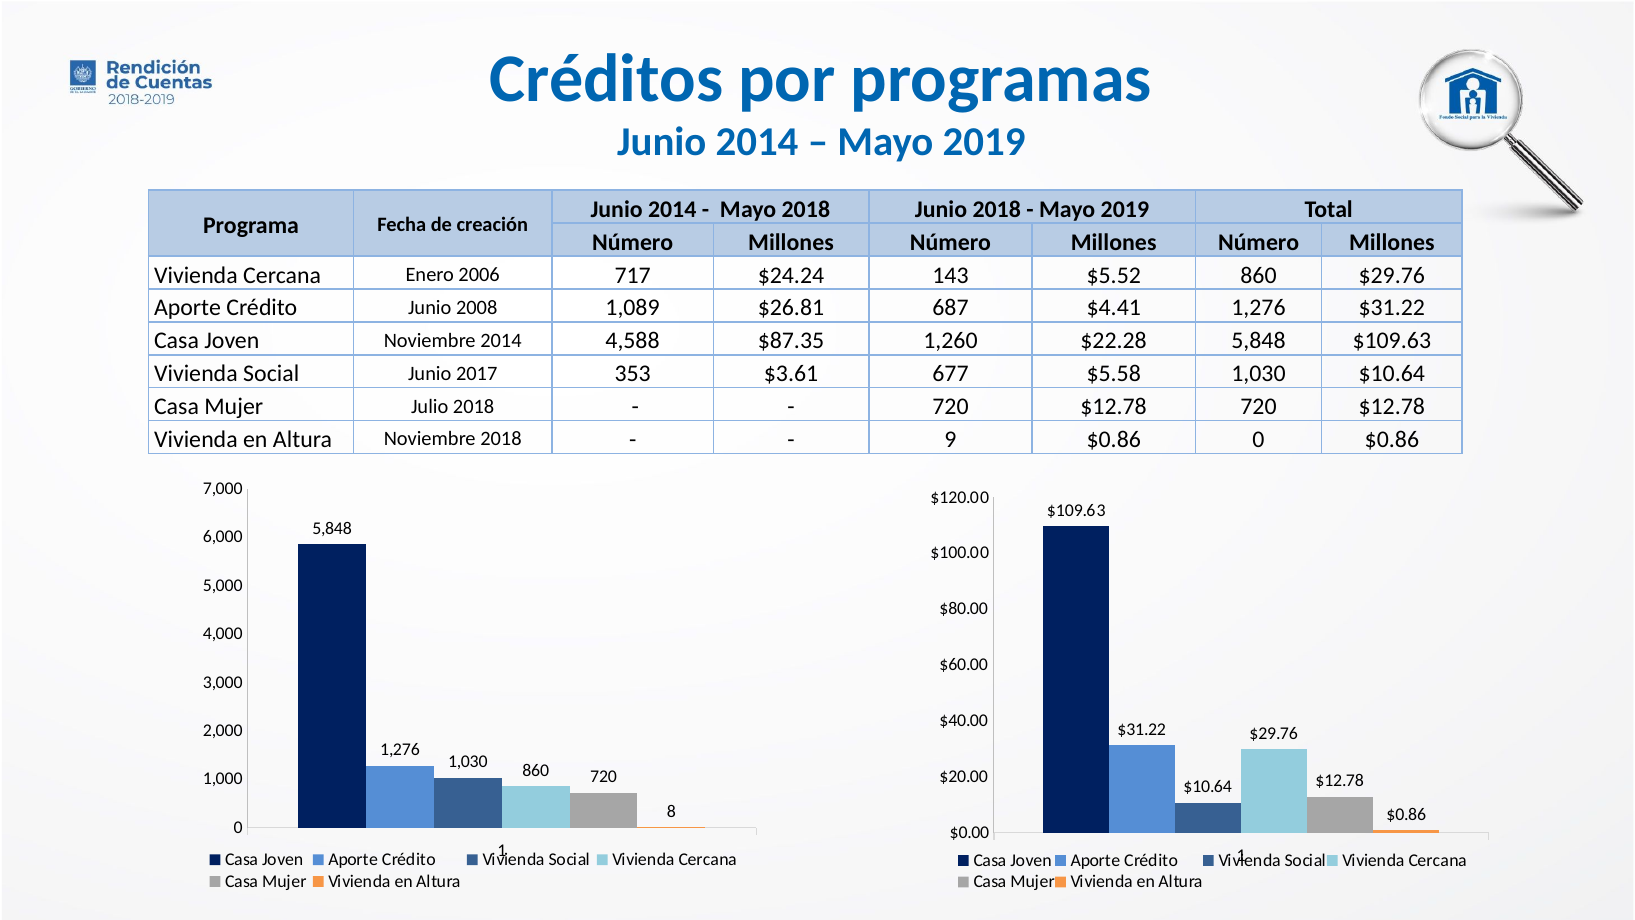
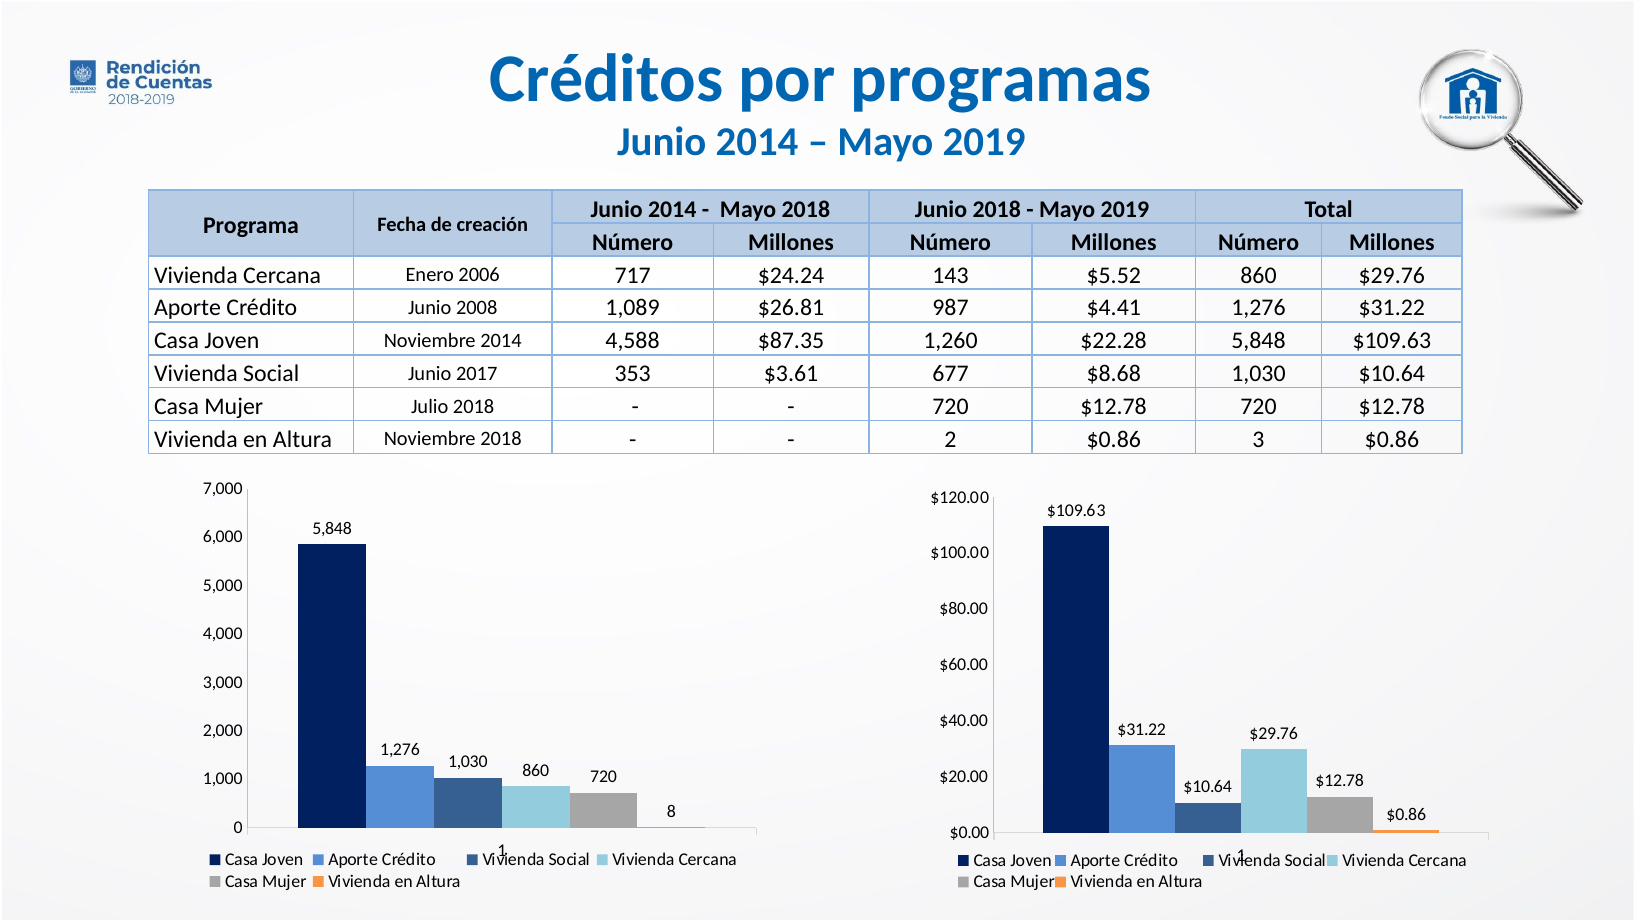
687: 687 -> 987 (950, 308)
$5.58: $5.58 -> $8.68 (1114, 374)
9: 9 -> 2 (950, 440)
$0.86 0: 0 -> 3 (1259, 440)
